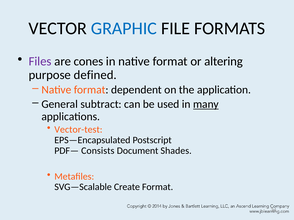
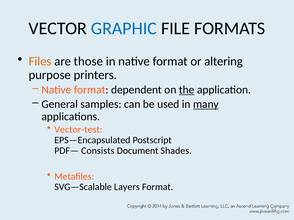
Files colour: purple -> orange (40, 61)
cones: cones -> those (88, 61)
defined: defined -> printers (95, 75)
the underline: none -> present (187, 90)
subtract: subtract -> samples (101, 104)
Create: Create -> Layers (127, 187)
